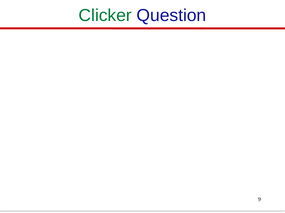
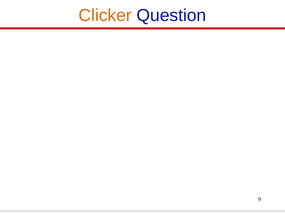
Clicker colour: green -> orange (105, 15)
